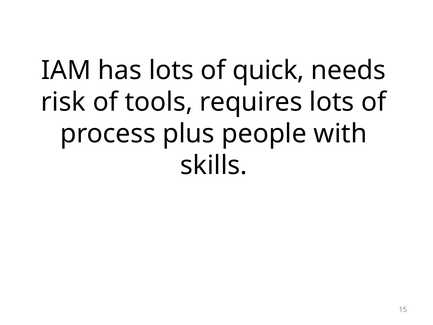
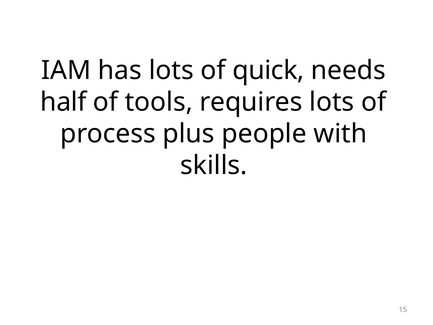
risk: risk -> half (63, 102)
